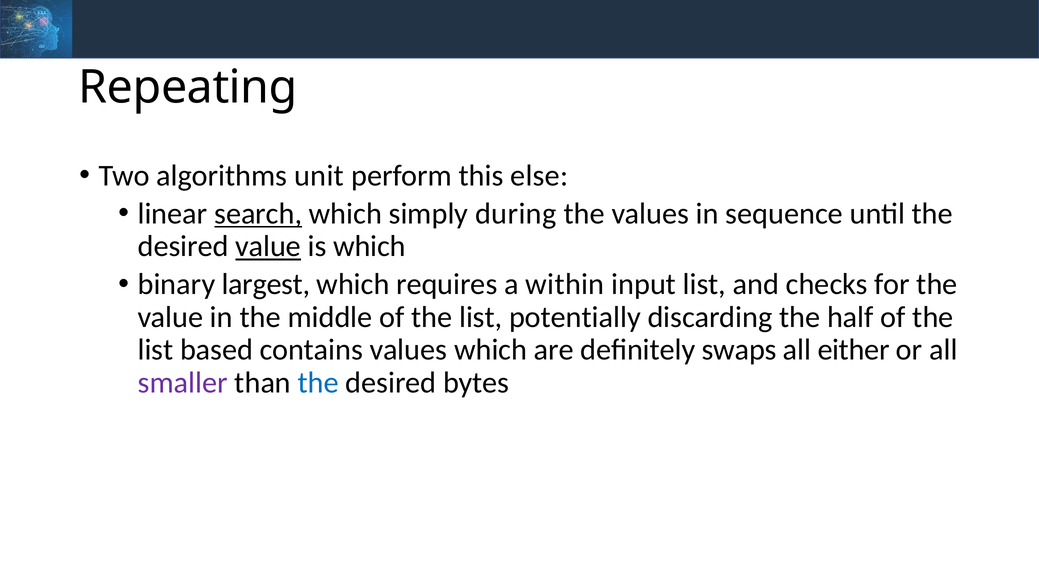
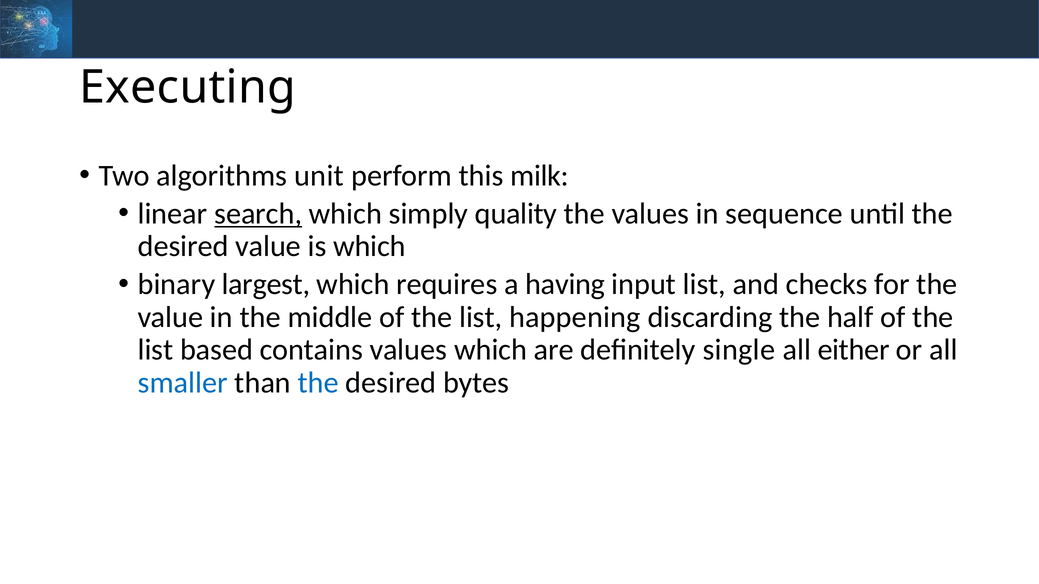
Repeating: Repeating -> Executing (188, 87)
else: else -> milk (539, 176)
during: during -> quality (516, 214)
value underline: present -> none (268, 247)
within: within -> having (565, 285)
potentially: potentially -> happening (575, 317)
swaps: swaps -> single (739, 350)
smaller colour: purple -> blue (183, 383)
